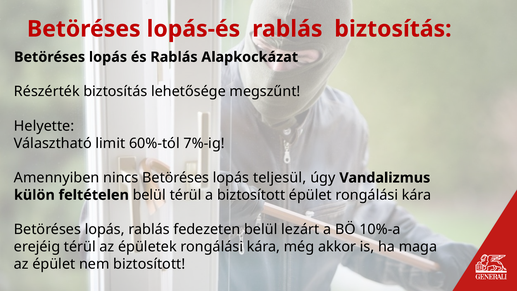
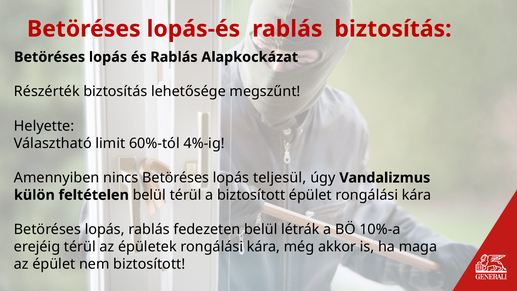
7%-ig: 7%-ig -> 4%-ig (204, 143)
lezárt: lezárt -> létrák (300, 229)
